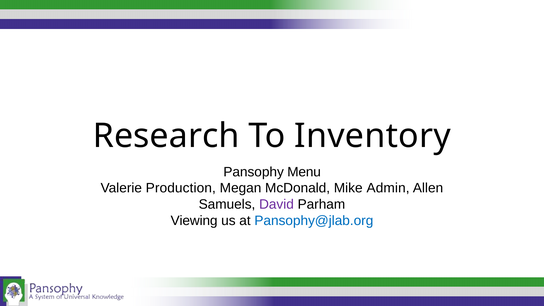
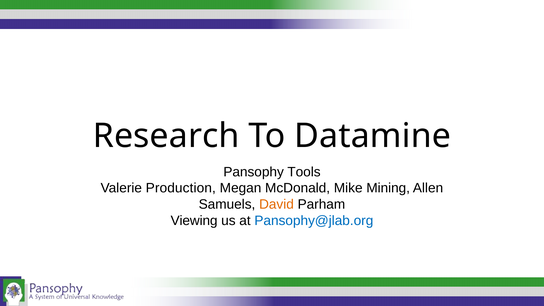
Inventory: Inventory -> Datamine (373, 136)
Menu: Menu -> Tools (304, 172)
Admin: Admin -> Mining (388, 188)
David colour: purple -> orange (276, 204)
